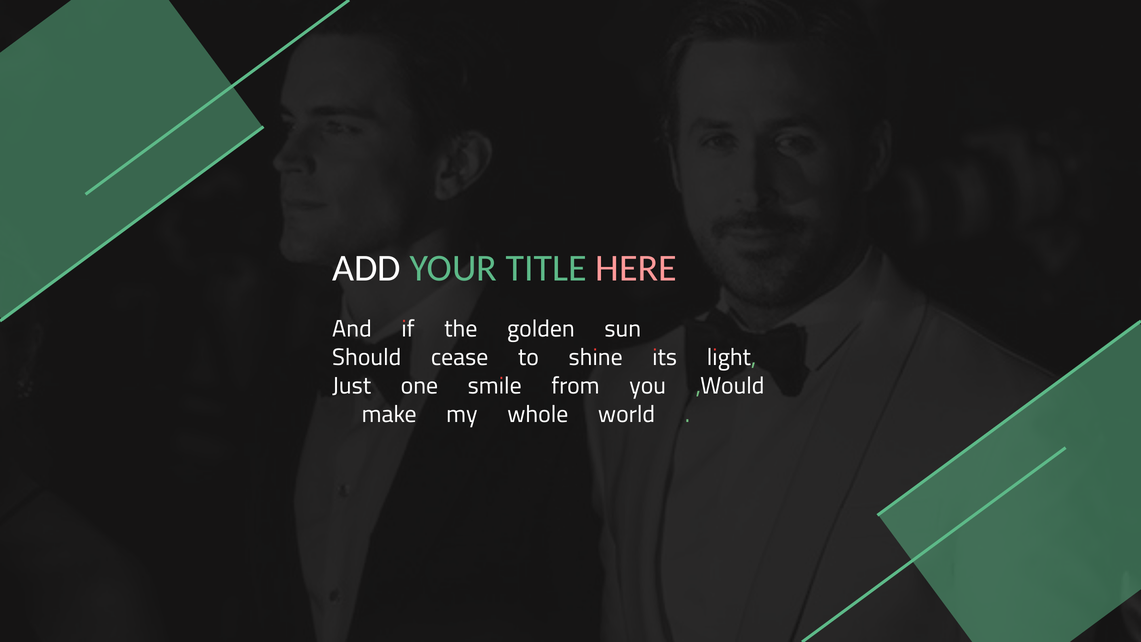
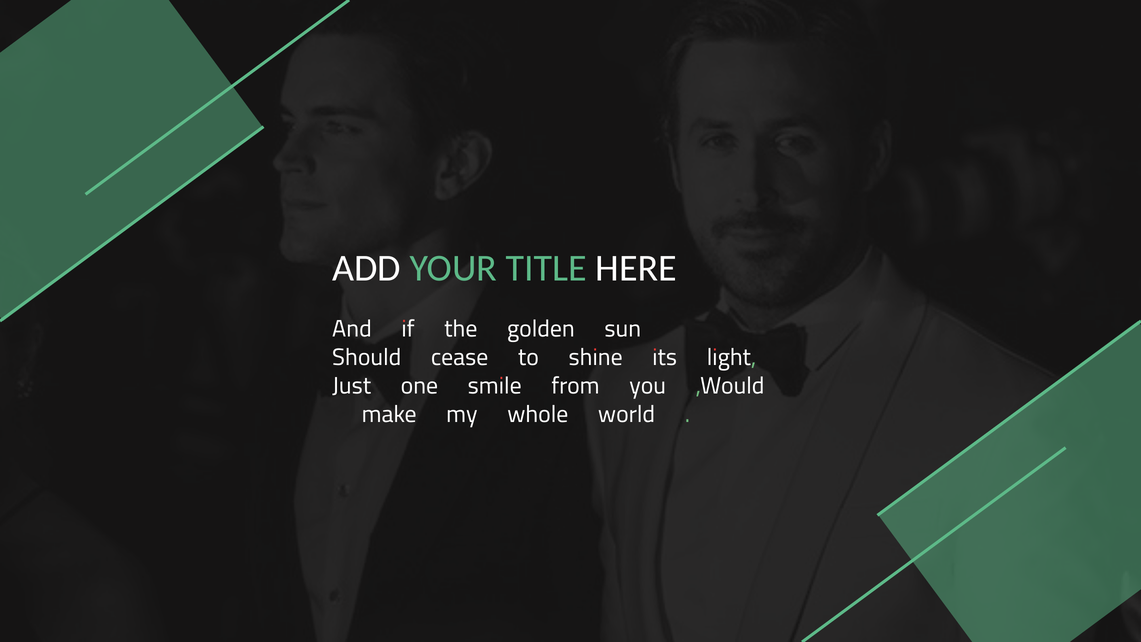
HERE colour: pink -> white (636, 268)
